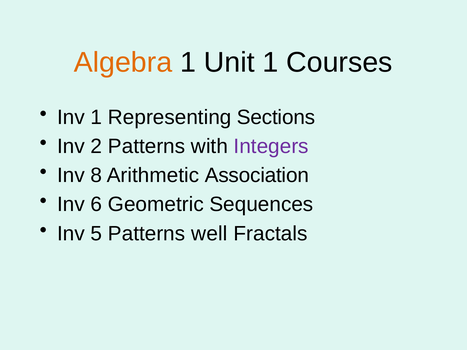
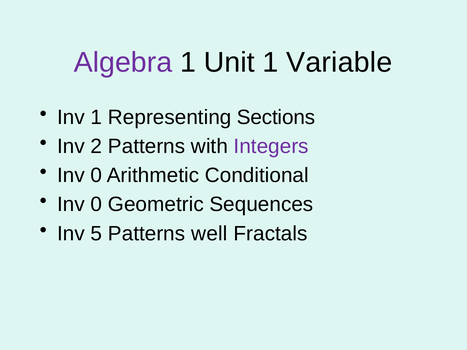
Algebra colour: orange -> purple (123, 62)
Courses: Courses -> Variable (339, 62)
8: 8 -> 0 (96, 176)
Association: Association -> Conditional (257, 176)
6: 6 -> 0 (96, 205)
